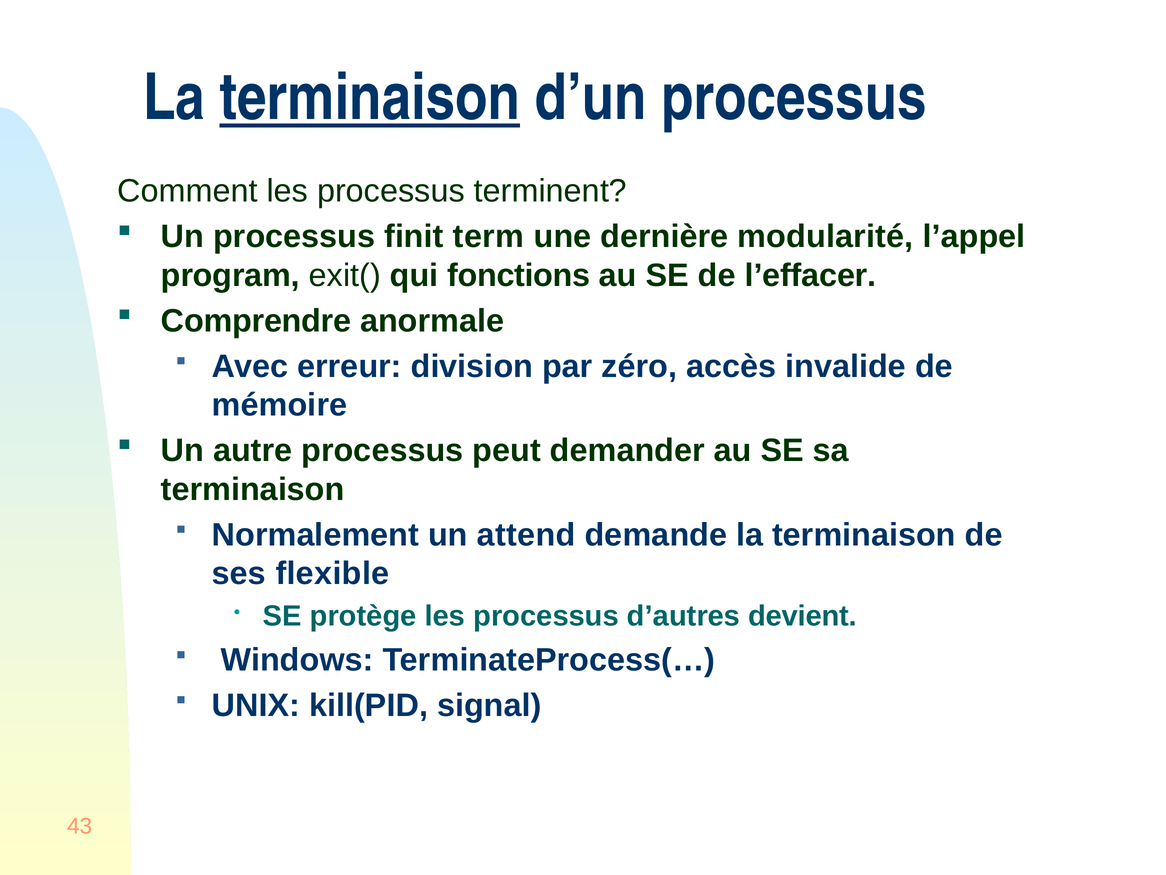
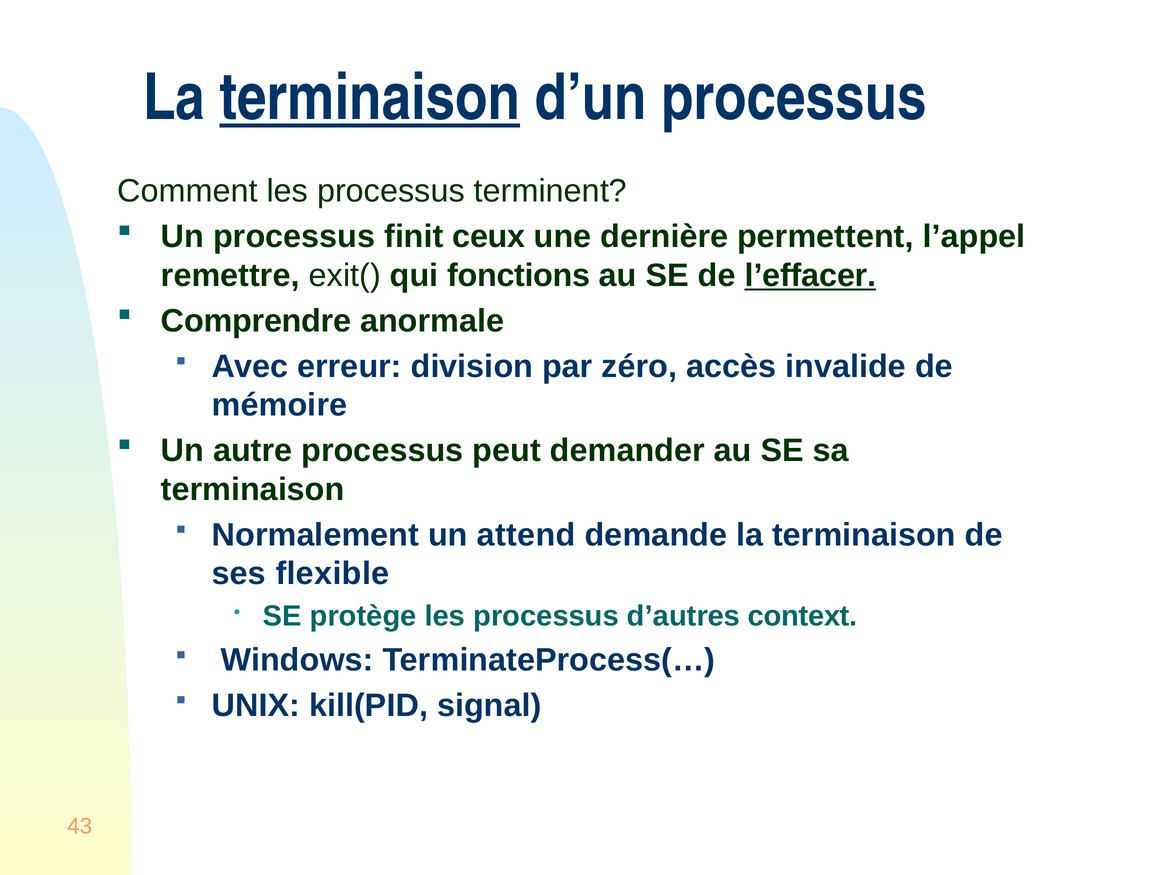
term: term -> ceux (489, 237)
modularité: modularité -> permettent (825, 237)
program: program -> remettre (230, 275)
l’effacer underline: none -> present (811, 275)
devient: devient -> context (803, 616)
